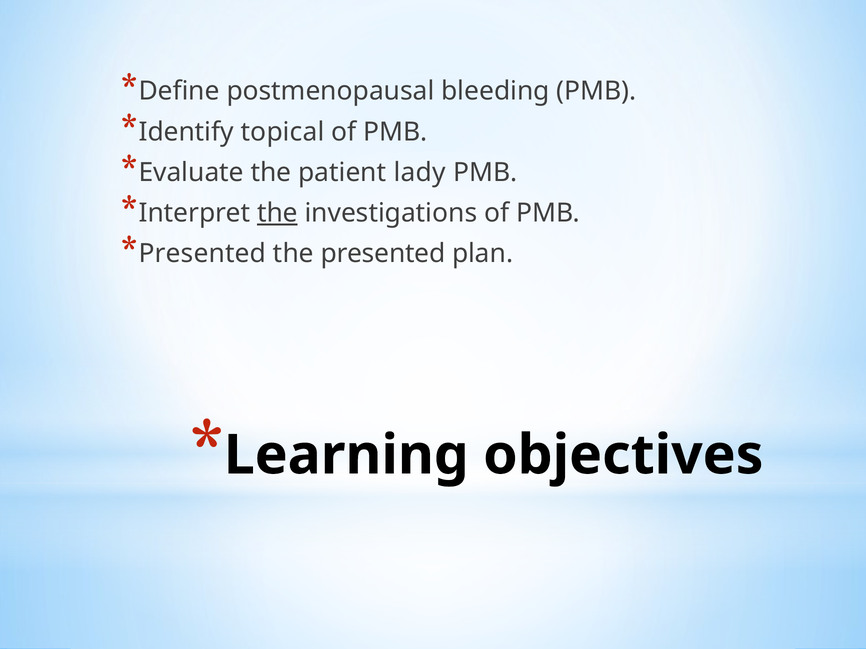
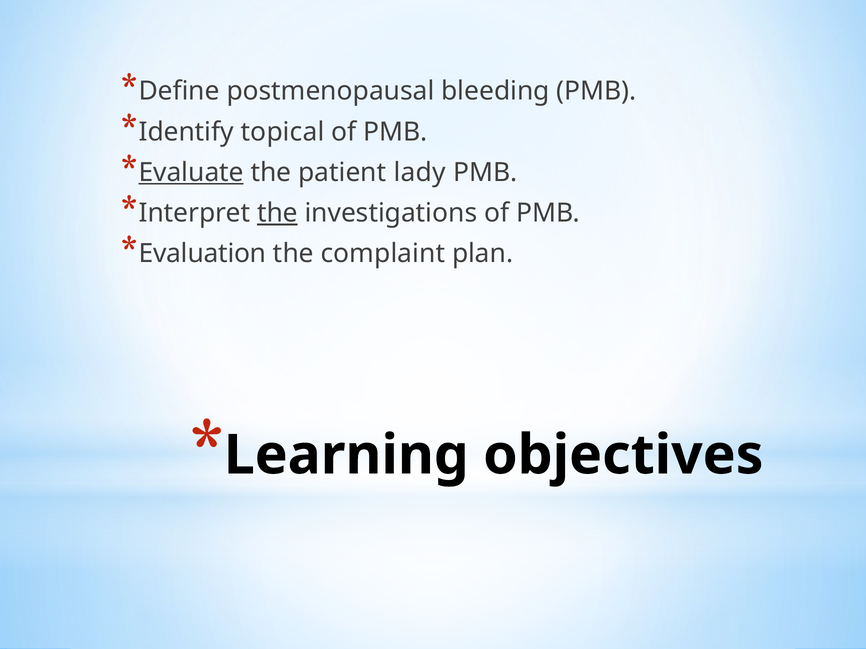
Evaluate underline: none -> present (191, 173)
Presented: Presented -> Evaluation (202, 254)
the presented: presented -> complaint (383, 254)
